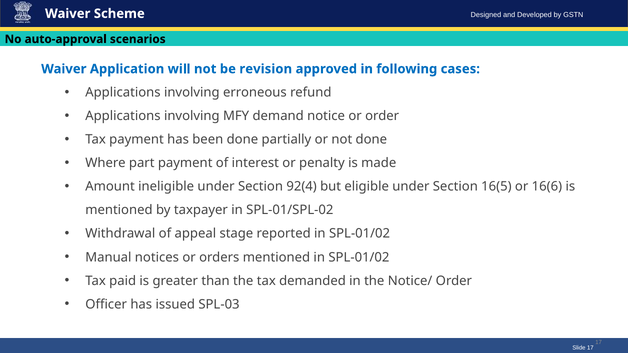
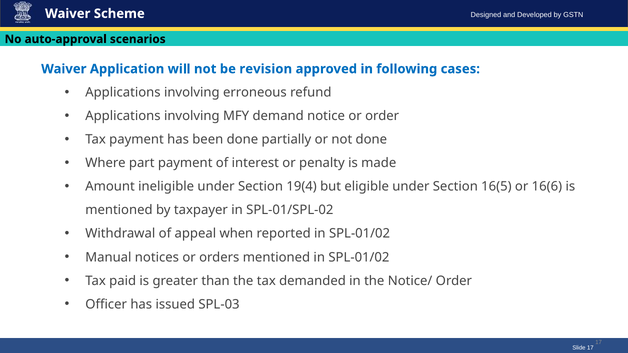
92(4: 92(4 -> 19(4 (302, 187)
stage: stage -> when (236, 234)
